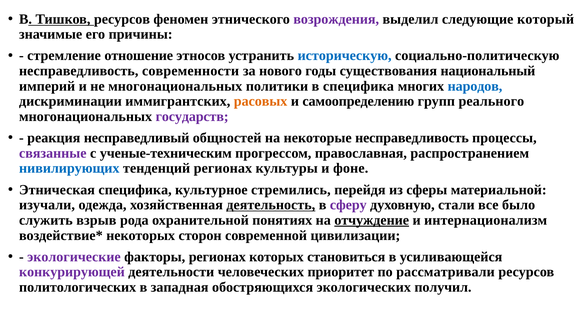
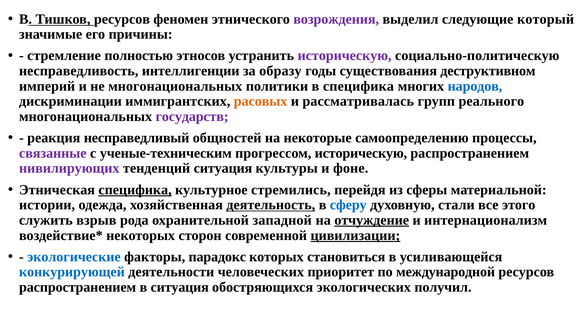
отношение: отношение -> полностью (139, 56)
историческую colour: blue -> purple (345, 56)
современности: современности -> интеллигенции (191, 71)
нового: нового -> образу (280, 71)
национальный: национальный -> деструктивном (488, 71)
самоопределению: самоопределению -> рассматривалась (358, 101)
некоторые несправедливость: несправедливость -> самоопределению (412, 138)
прогрессом православная: православная -> историческую (361, 153)
нивилирующих colour: blue -> purple (69, 168)
тенденций регионах: регионах -> ситуация (223, 168)
специфика underline: none -> present (135, 190)
изучали: изучали -> истории (47, 205)
сферу colour: purple -> blue (348, 205)
было: было -> этого (519, 205)
понятиях: понятиях -> западной (282, 220)
цивилизации underline: none -> present (355, 235)
экологические colour: purple -> blue (74, 257)
факторы регионах: регионах -> парадокс (217, 257)
конкурирующей colour: purple -> blue (72, 272)
рассматривали: рассматривали -> международной (446, 272)
политологических: политологических -> распространением (78, 287)
в западная: западная -> ситуация (180, 287)
